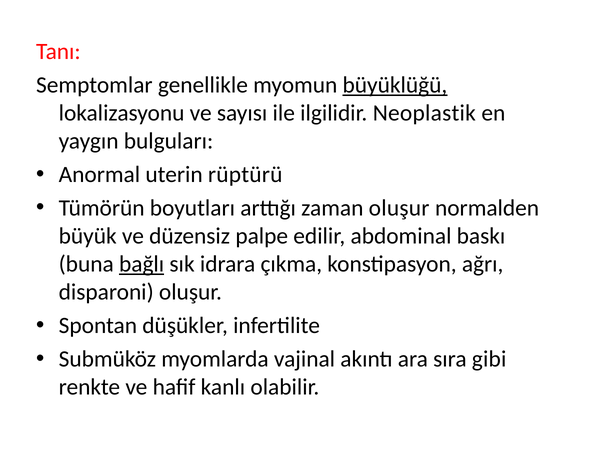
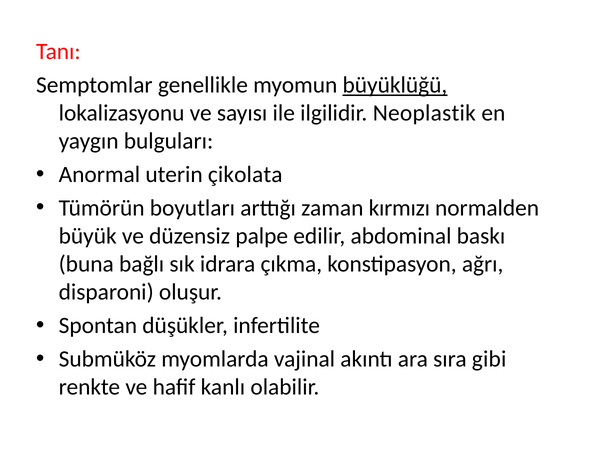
rüptürü: rüptürü -> çikolata (245, 175)
zaman oluşur: oluşur -> kırmızı (399, 208)
bağlı underline: present -> none (142, 264)
